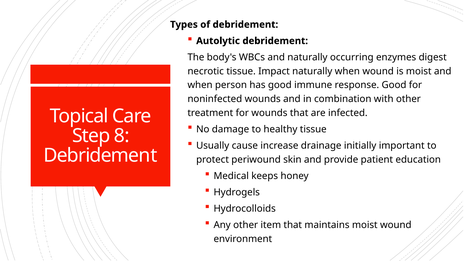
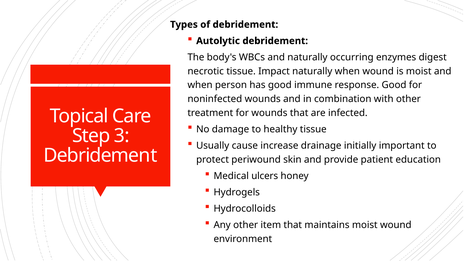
8: 8 -> 3 (122, 136)
keeps: keeps -> ulcers (265, 176)
